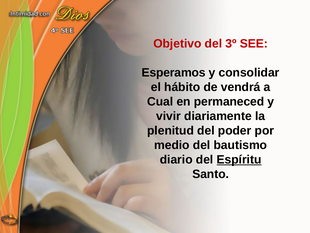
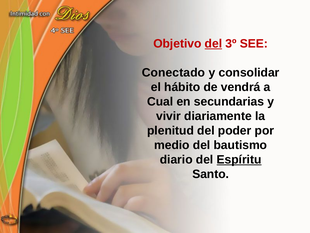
del underline: none -> present (213, 43)
Esperamos: Esperamos -> Conectado (173, 72)
permaneced: permaneced -> secundarias (229, 101)
